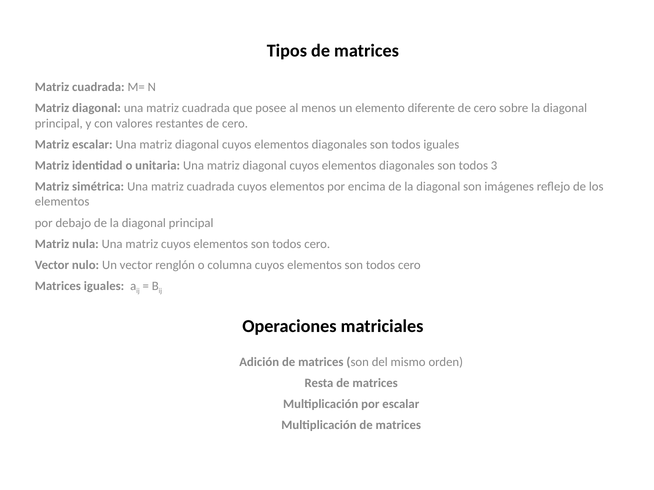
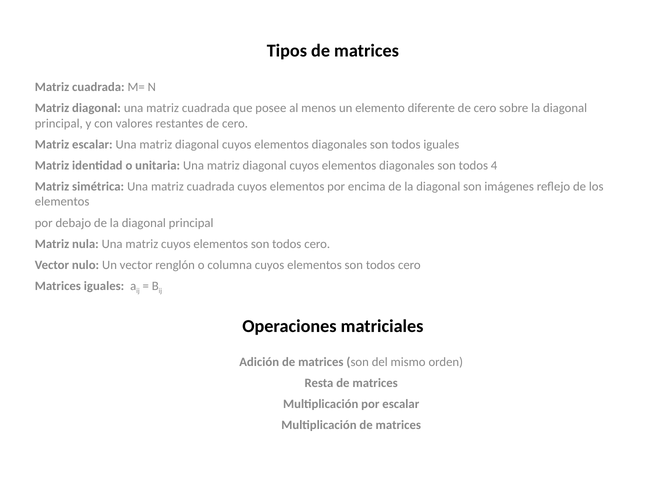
3: 3 -> 4 (494, 166)
